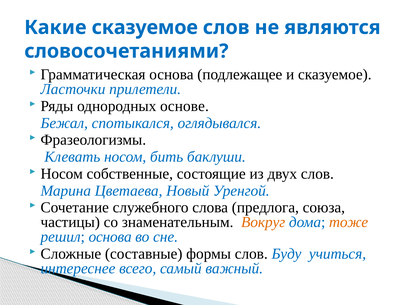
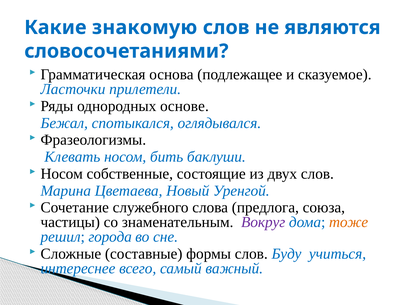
Какие сказуемое: сказуемое -> знакомую (145, 27)
Вокруг colour: orange -> purple (263, 222)
решил основа: основа -> города (110, 236)
